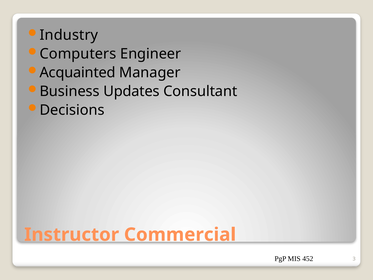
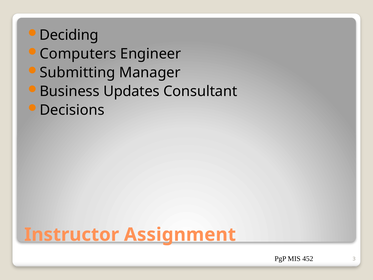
Industry: Industry -> Deciding (69, 35)
Acquainted: Acquainted -> Submitting (77, 72)
Commercial: Commercial -> Assignment (180, 234)
